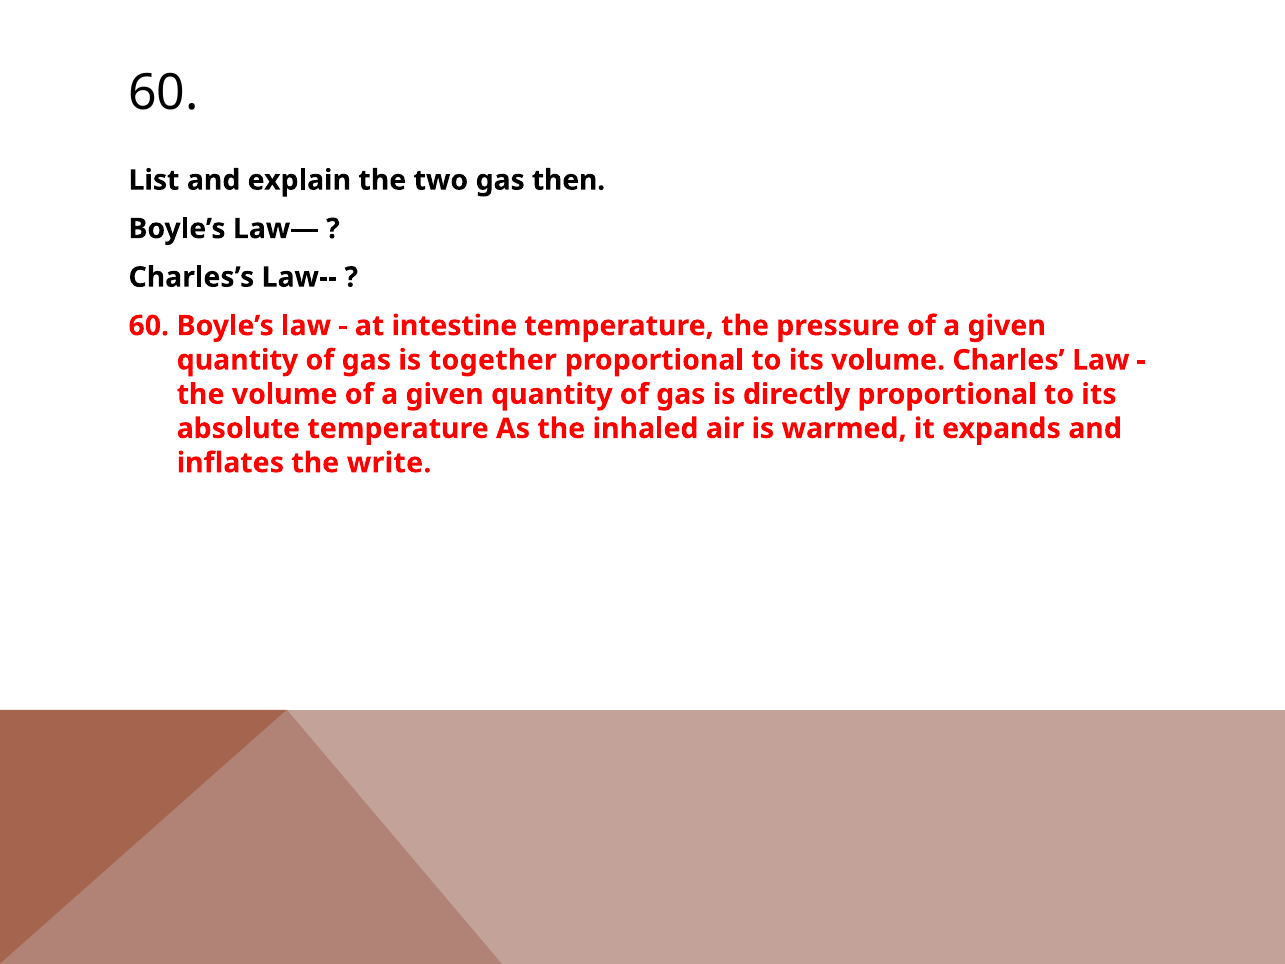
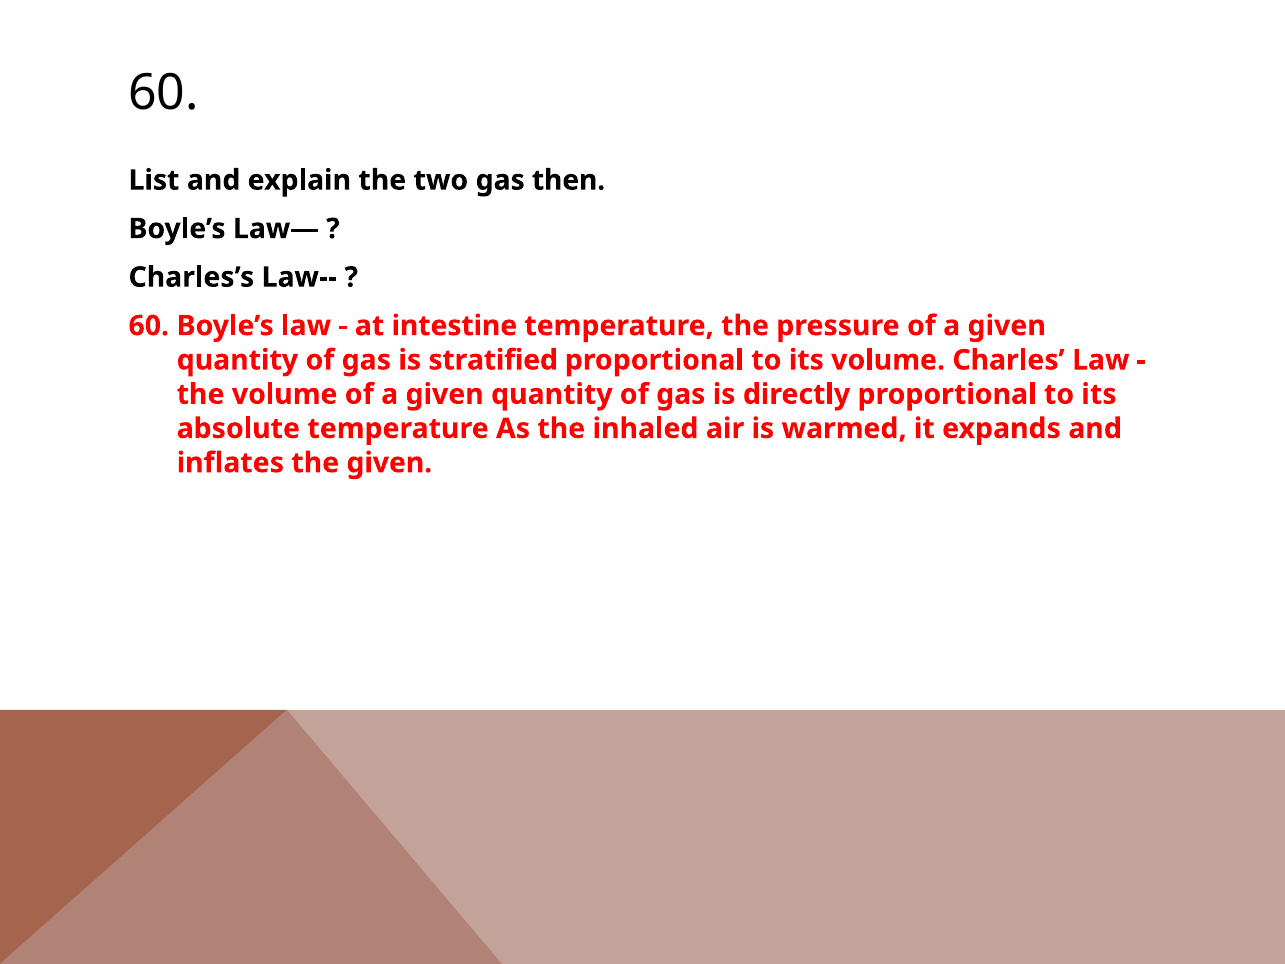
together: together -> stratified (493, 360)
the write: write -> given (389, 463)
